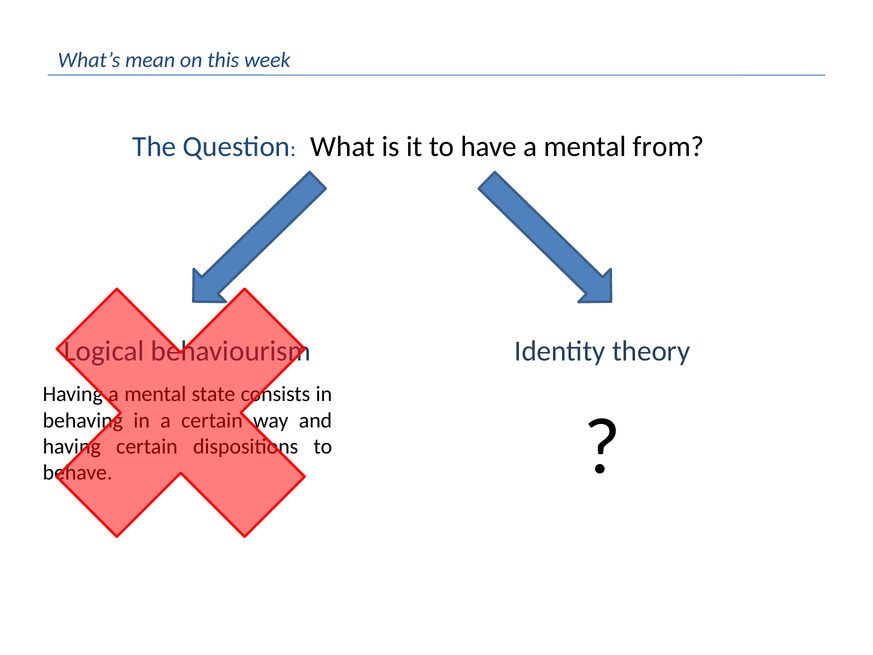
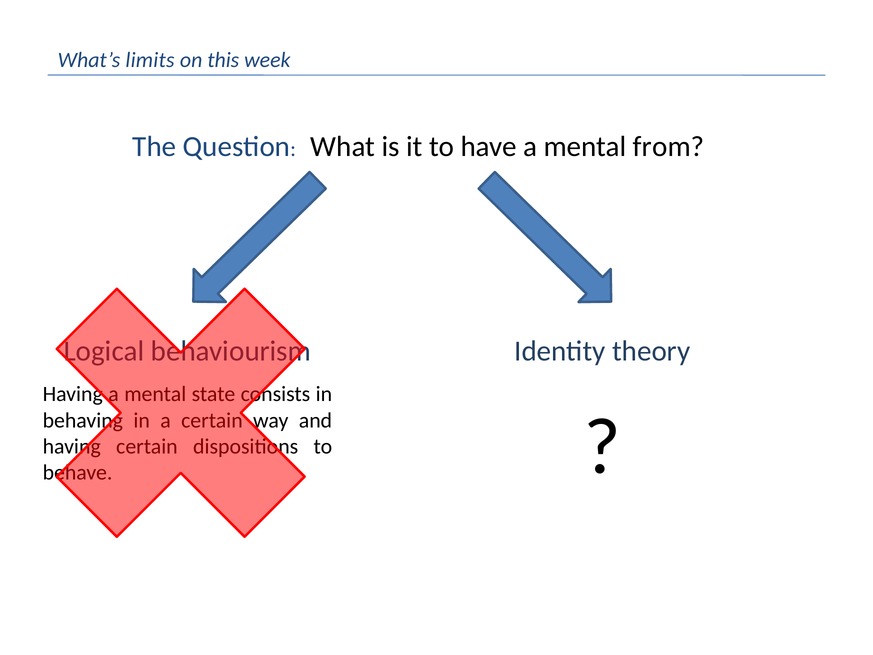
mean: mean -> limits (150, 60)
